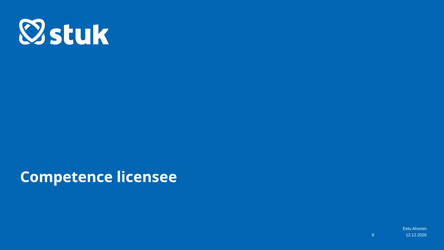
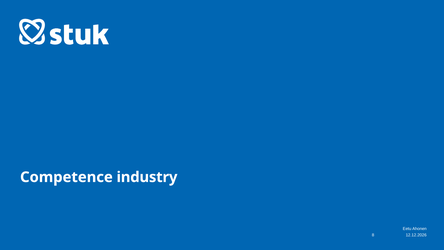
licensee: licensee -> industry (147, 177)
